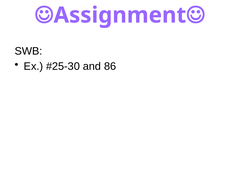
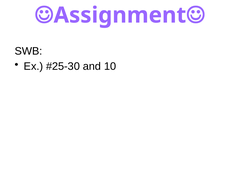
86: 86 -> 10 (110, 66)
